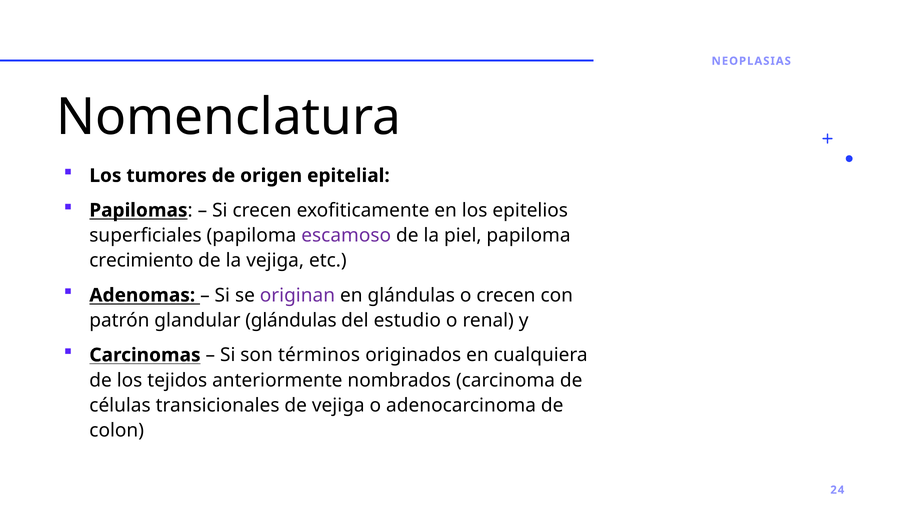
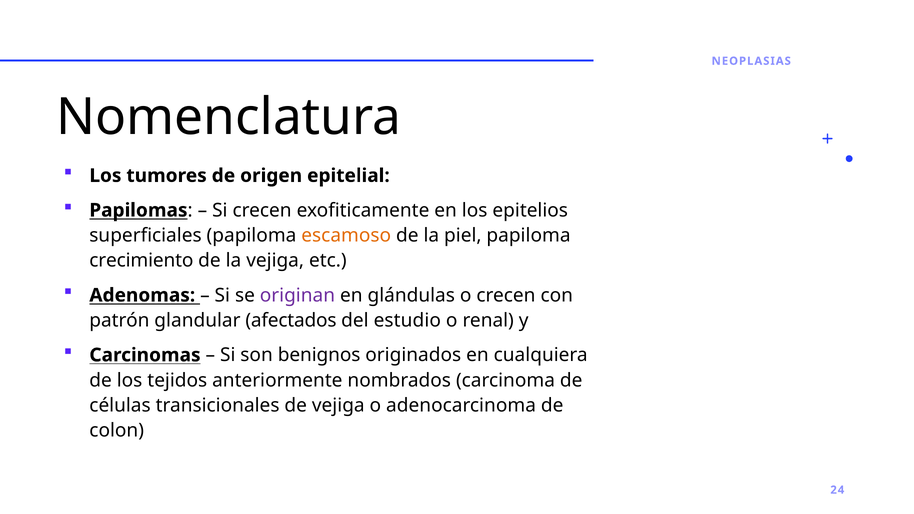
escamoso colour: purple -> orange (346, 235)
glandular glándulas: glándulas -> afectados (291, 320)
términos: términos -> benignos (319, 355)
